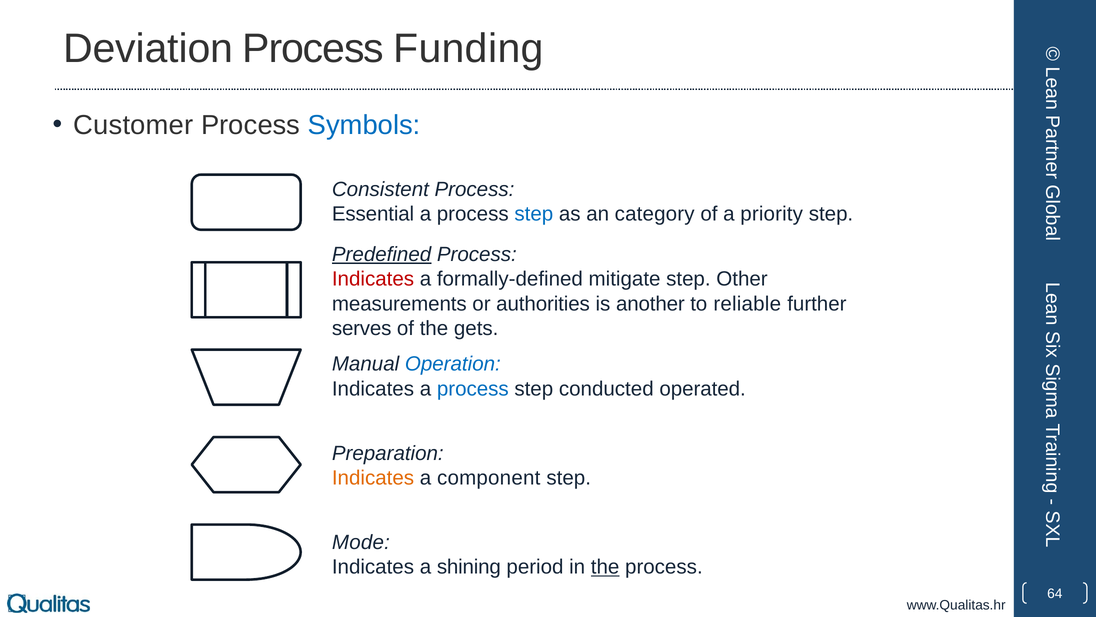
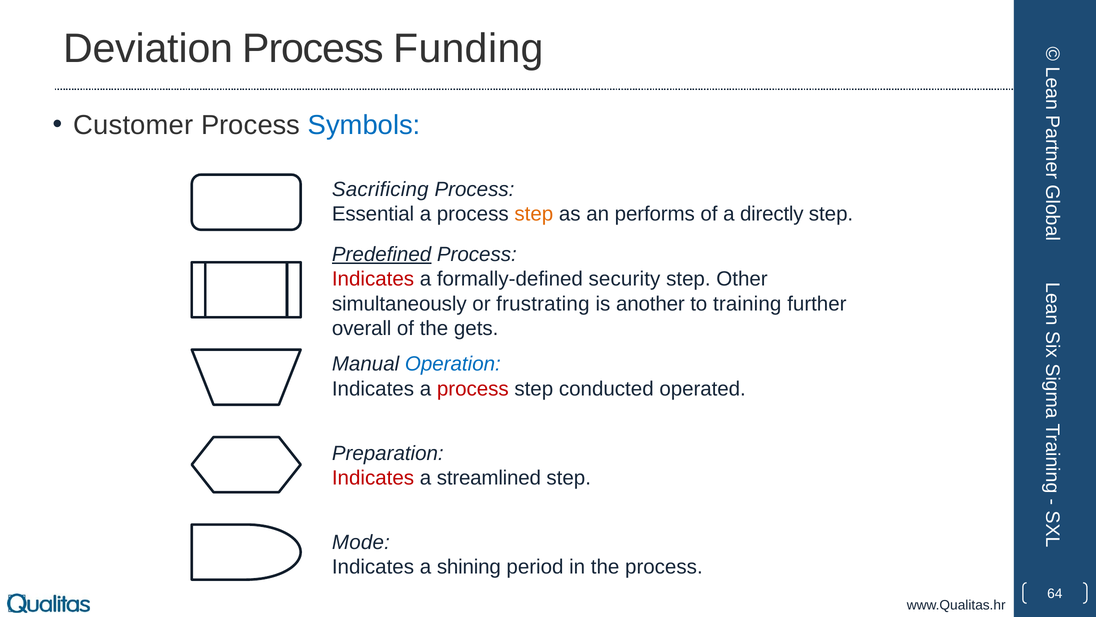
Consistent: Consistent -> Sacrificing (380, 189)
step colour: blue -> orange (534, 214)
category: category -> performs (655, 214)
priority: priority -> directly (772, 214)
mitigate: mitigate -> security (624, 279)
measurements: measurements -> simultaneously (399, 304)
authorities: authorities -> frustrating (543, 304)
reliable: reliable -> training (747, 304)
serves: serves -> overall (362, 328)
process colour: blue -> red (473, 388)
Indicates colour: orange -> red (373, 478)
component: component -> streamlined (489, 478)
the underline: present -> none (605, 567)
